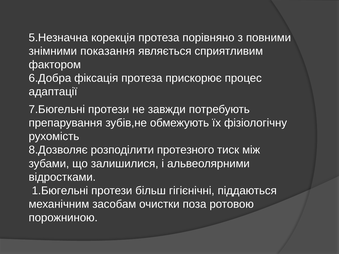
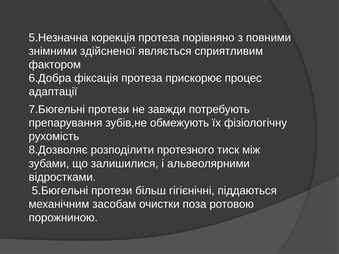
показання: показання -> здійсненої (108, 51)
1.Бюгельні: 1.Бюгельні -> 5.Бюгельні (60, 191)
